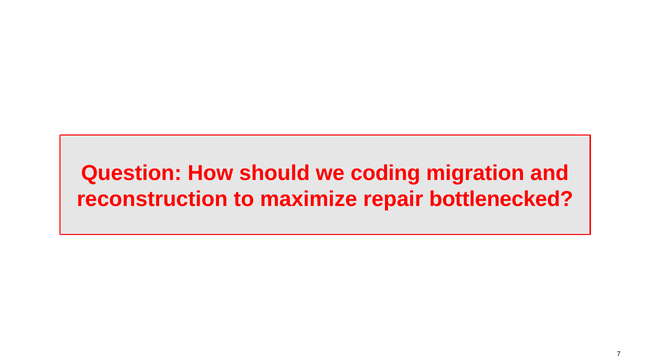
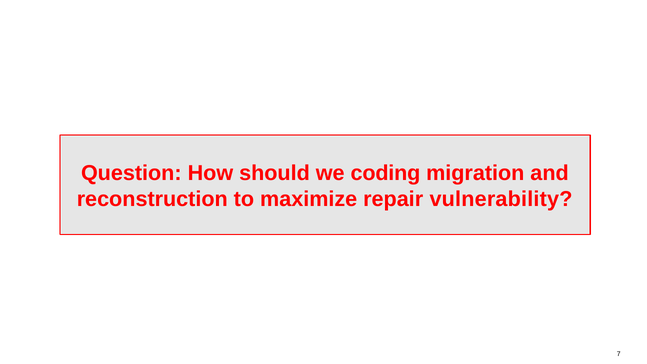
bottlenecked: bottlenecked -> vulnerability (501, 199)
